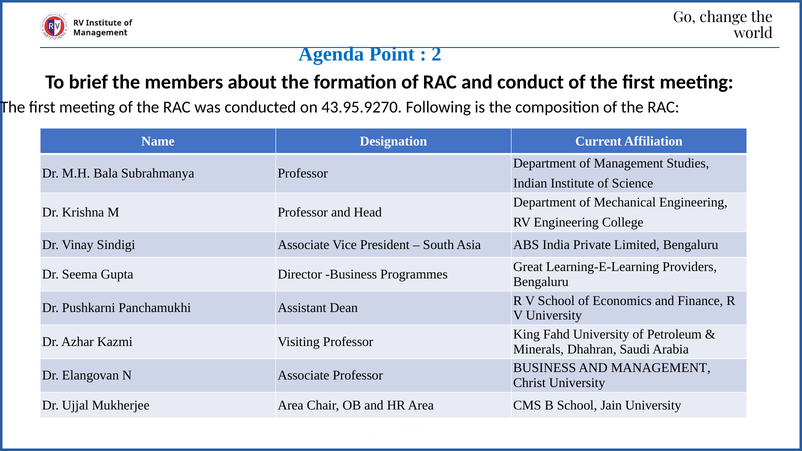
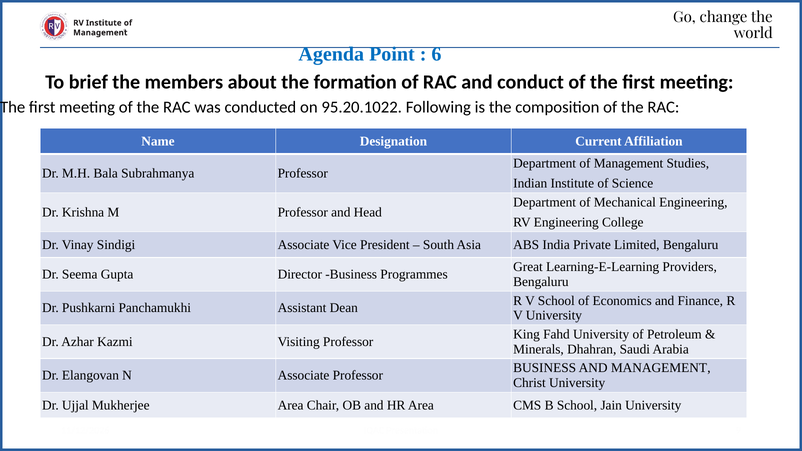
2: 2 -> 6 (436, 54)
43.95.9270: 43.95.9270 -> 95.20.1022 (362, 107)
